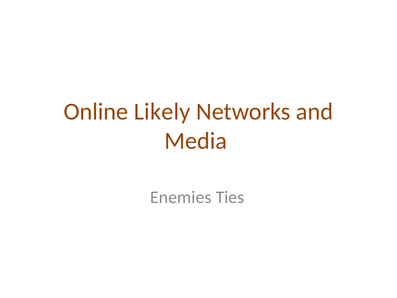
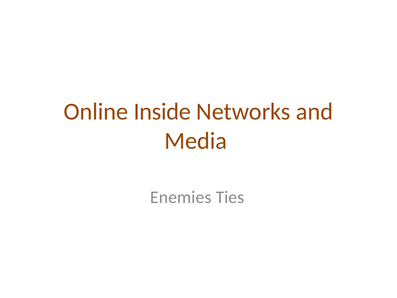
Likely: Likely -> Inside (162, 112)
